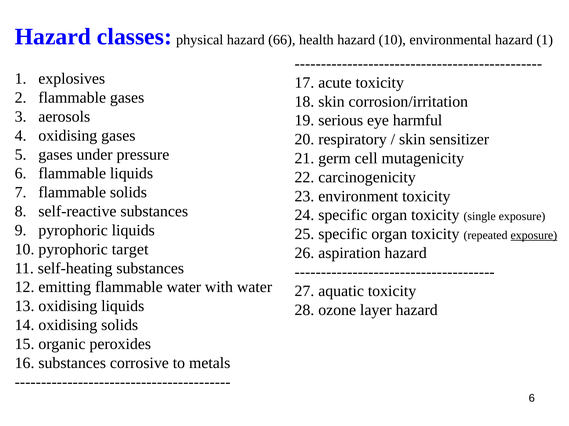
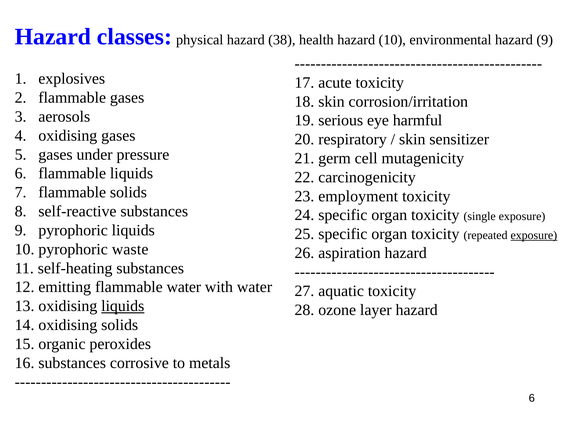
66: 66 -> 38 (282, 40)
hazard 1: 1 -> 9 (545, 40)
environment: environment -> employment (358, 197)
target: target -> waste (130, 250)
liquids underline: none -> present (123, 307)
